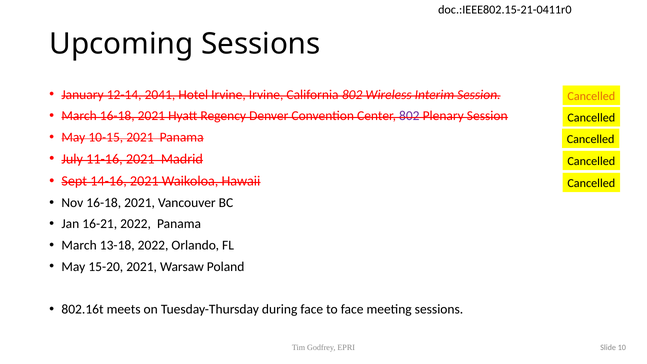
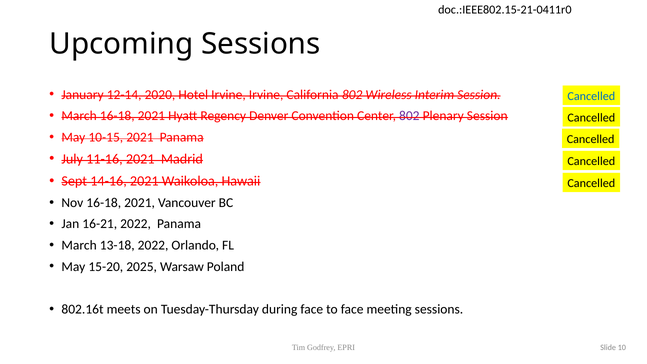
2041: 2041 -> 2020 (160, 95)
Cancelled colour: orange -> blue (591, 96)
15-20 2021: 2021 -> 2025 (142, 267)
